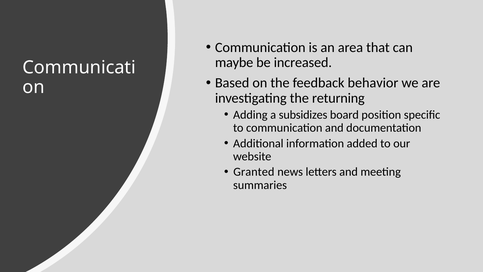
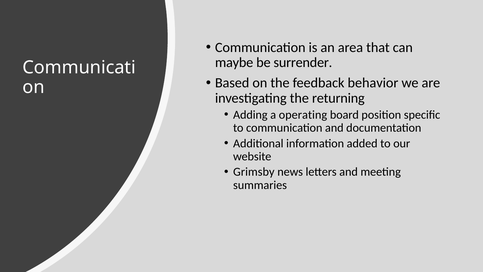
increased: increased -> surrender (303, 63)
subsidizes: subsidizes -> operating (303, 115)
Granted: Granted -> Grimsby (254, 172)
